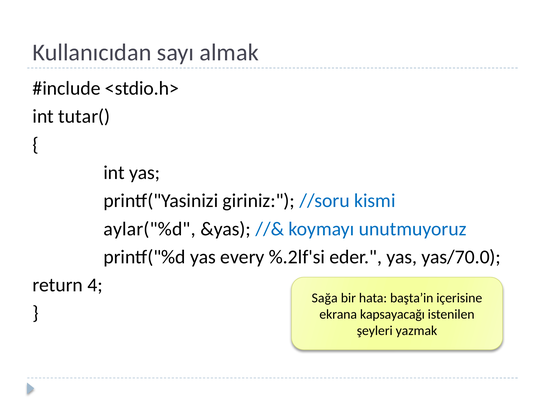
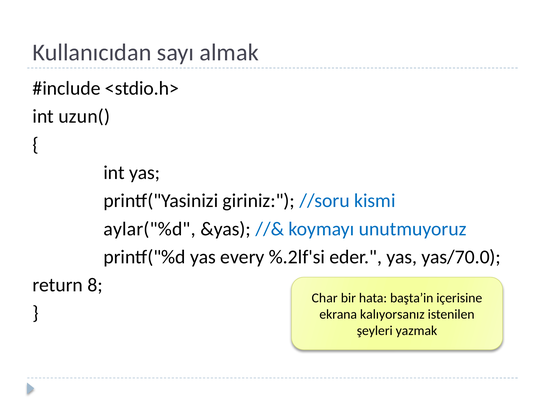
tutar(: tutar( -> uzun( (84, 117)
4: 4 -> 8 (95, 286)
Sağa: Sağa -> Char (325, 299)
kapsayacağı: kapsayacağı -> kalıyorsanız (392, 315)
